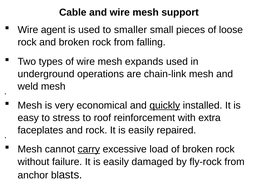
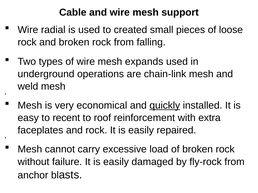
agent: agent -> radial (53, 30)
smaller: smaller -> created (131, 30)
stress: stress -> recent (66, 118)
carry underline: present -> none (89, 150)
